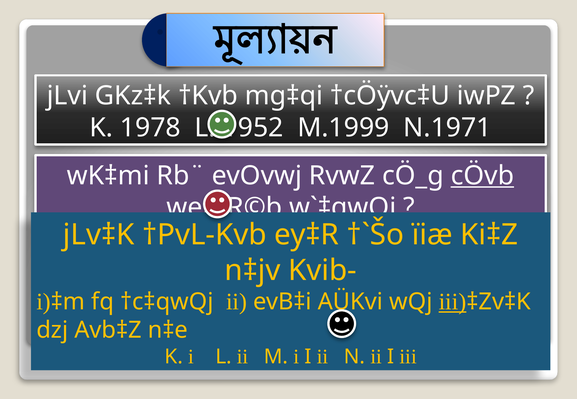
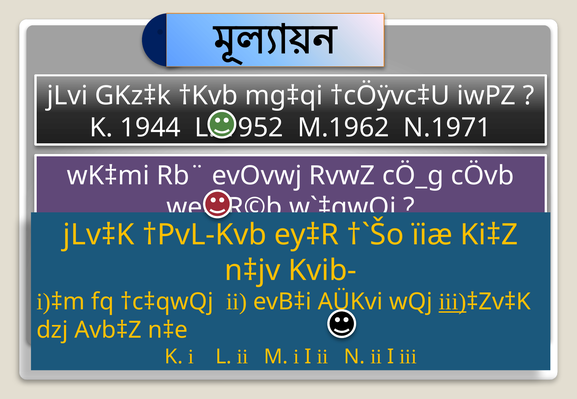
1978: 1978 -> 1944 (150, 128)
M.1999: M.1999 -> M.1962 (343, 128)
cÖvb underline: present -> none (482, 176)
